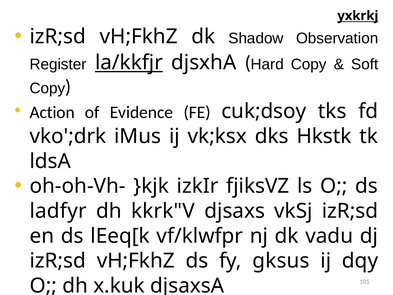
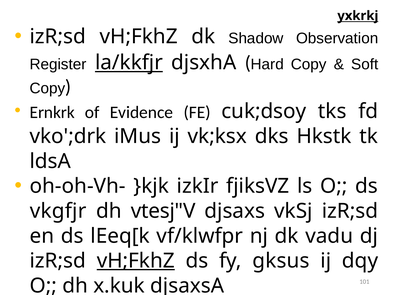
Action: Action -> Ernkrk (52, 112)
ladfyr: ladfyr -> vkgfjr (58, 211)
kkrk"V: kkrk"V -> vtesj"V (163, 211)
vH;FkhZ underline: none -> present (136, 261)
